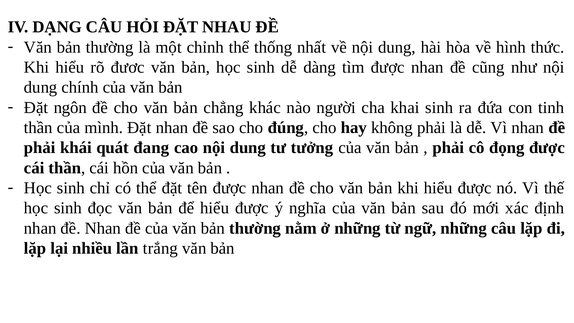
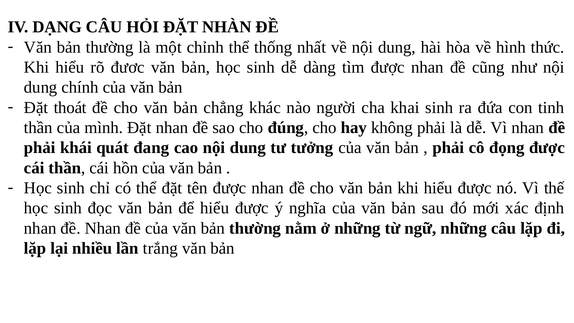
NHAU: NHAU -> NHÀN (227, 27)
ngôn: ngôn -> thoát (70, 107)
